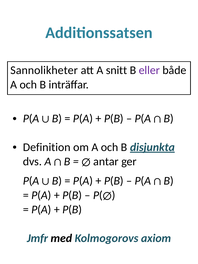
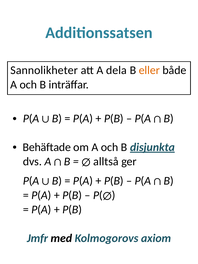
snitt: snitt -> dela (116, 70)
eller colour: purple -> orange (149, 70)
Definition: Definition -> Behäftade (47, 147)
antar: antar -> alltså (106, 162)
